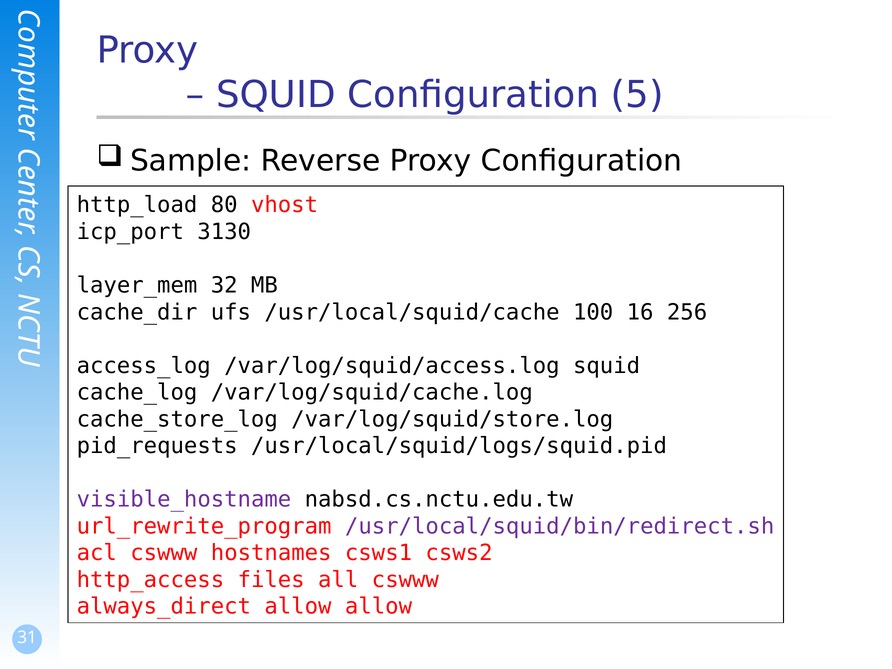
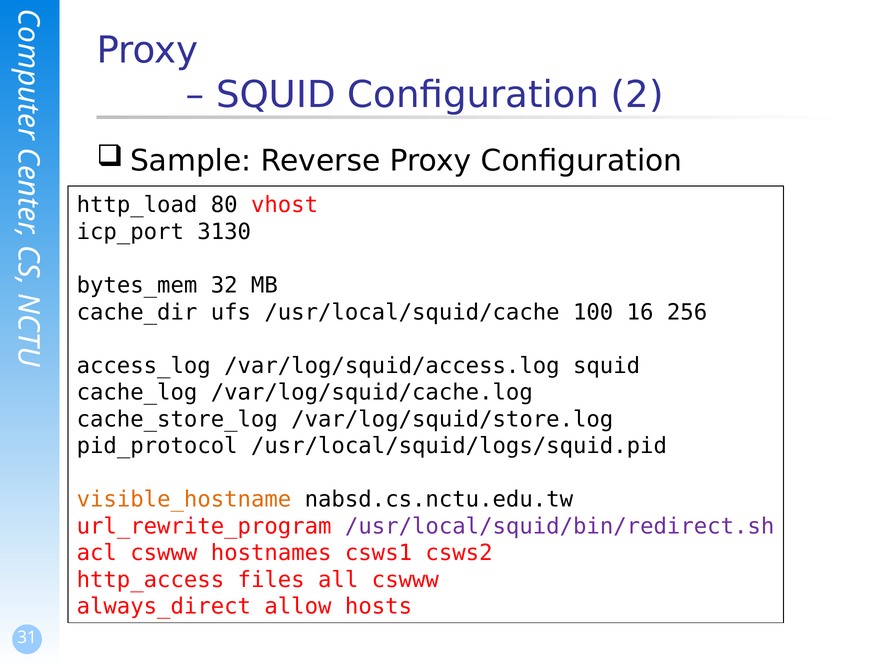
5: 5 -> 2 (637, 95)
layer_mem: layer_mem -> bytes_mem (137, 285)
pid_requests: pid_requests -> pid_protocol (157, 446)
visible_hostname colour: purple -> orange (184, 500)
allow allow: allow -> hosts (379, 607)
